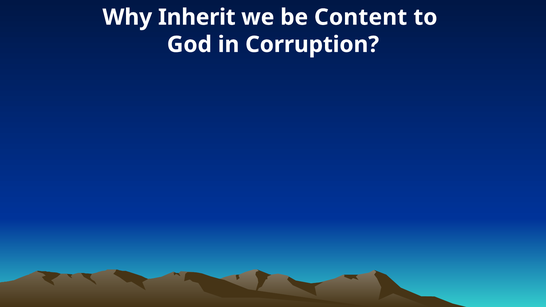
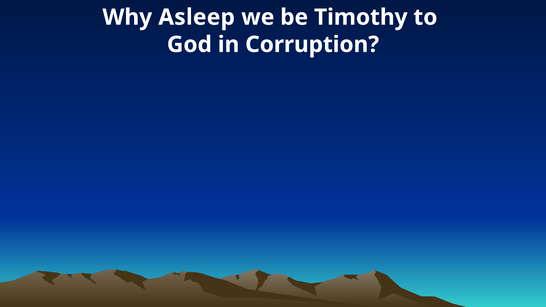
Inherit: Inherit -> Asleep (197, 17)
Content: Content -> Timothy (361, 17)
